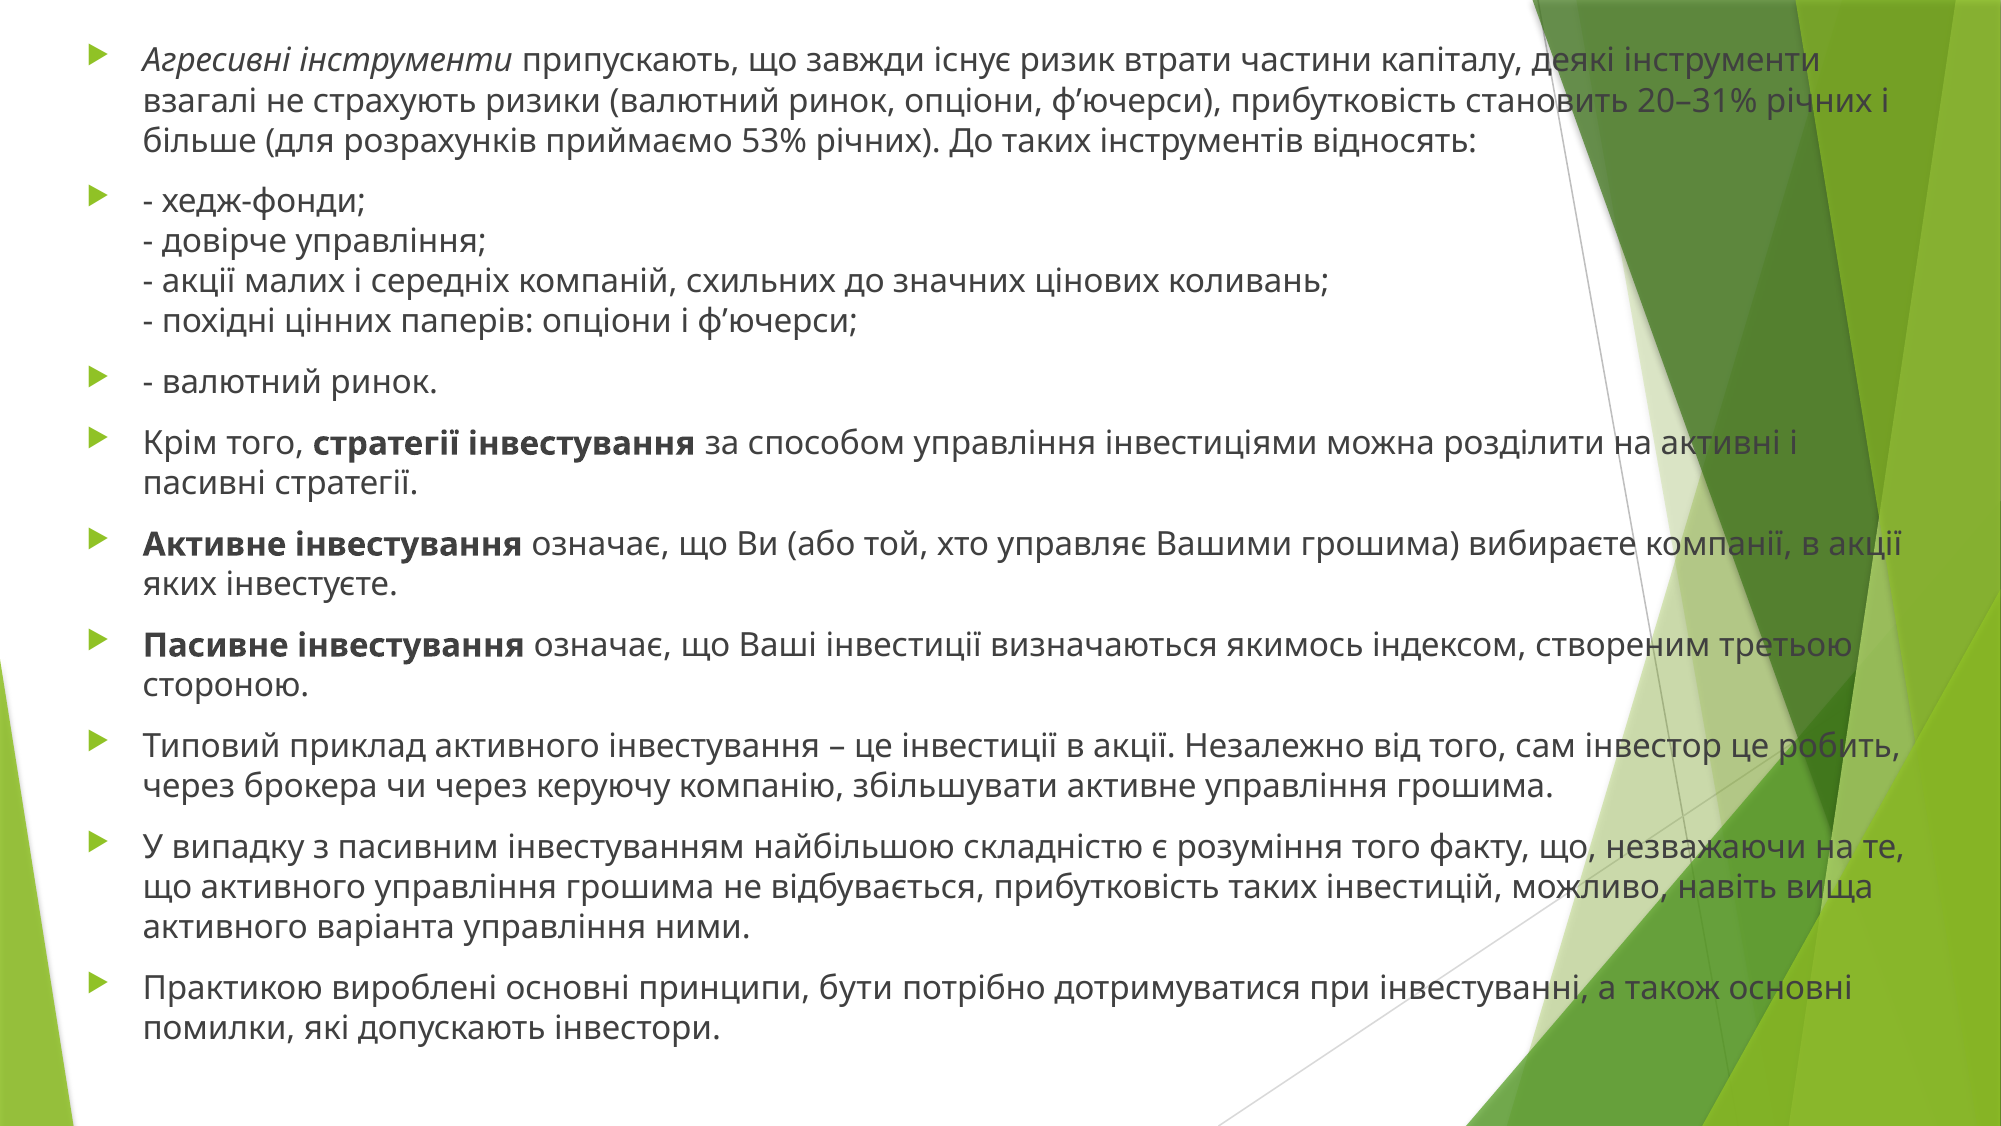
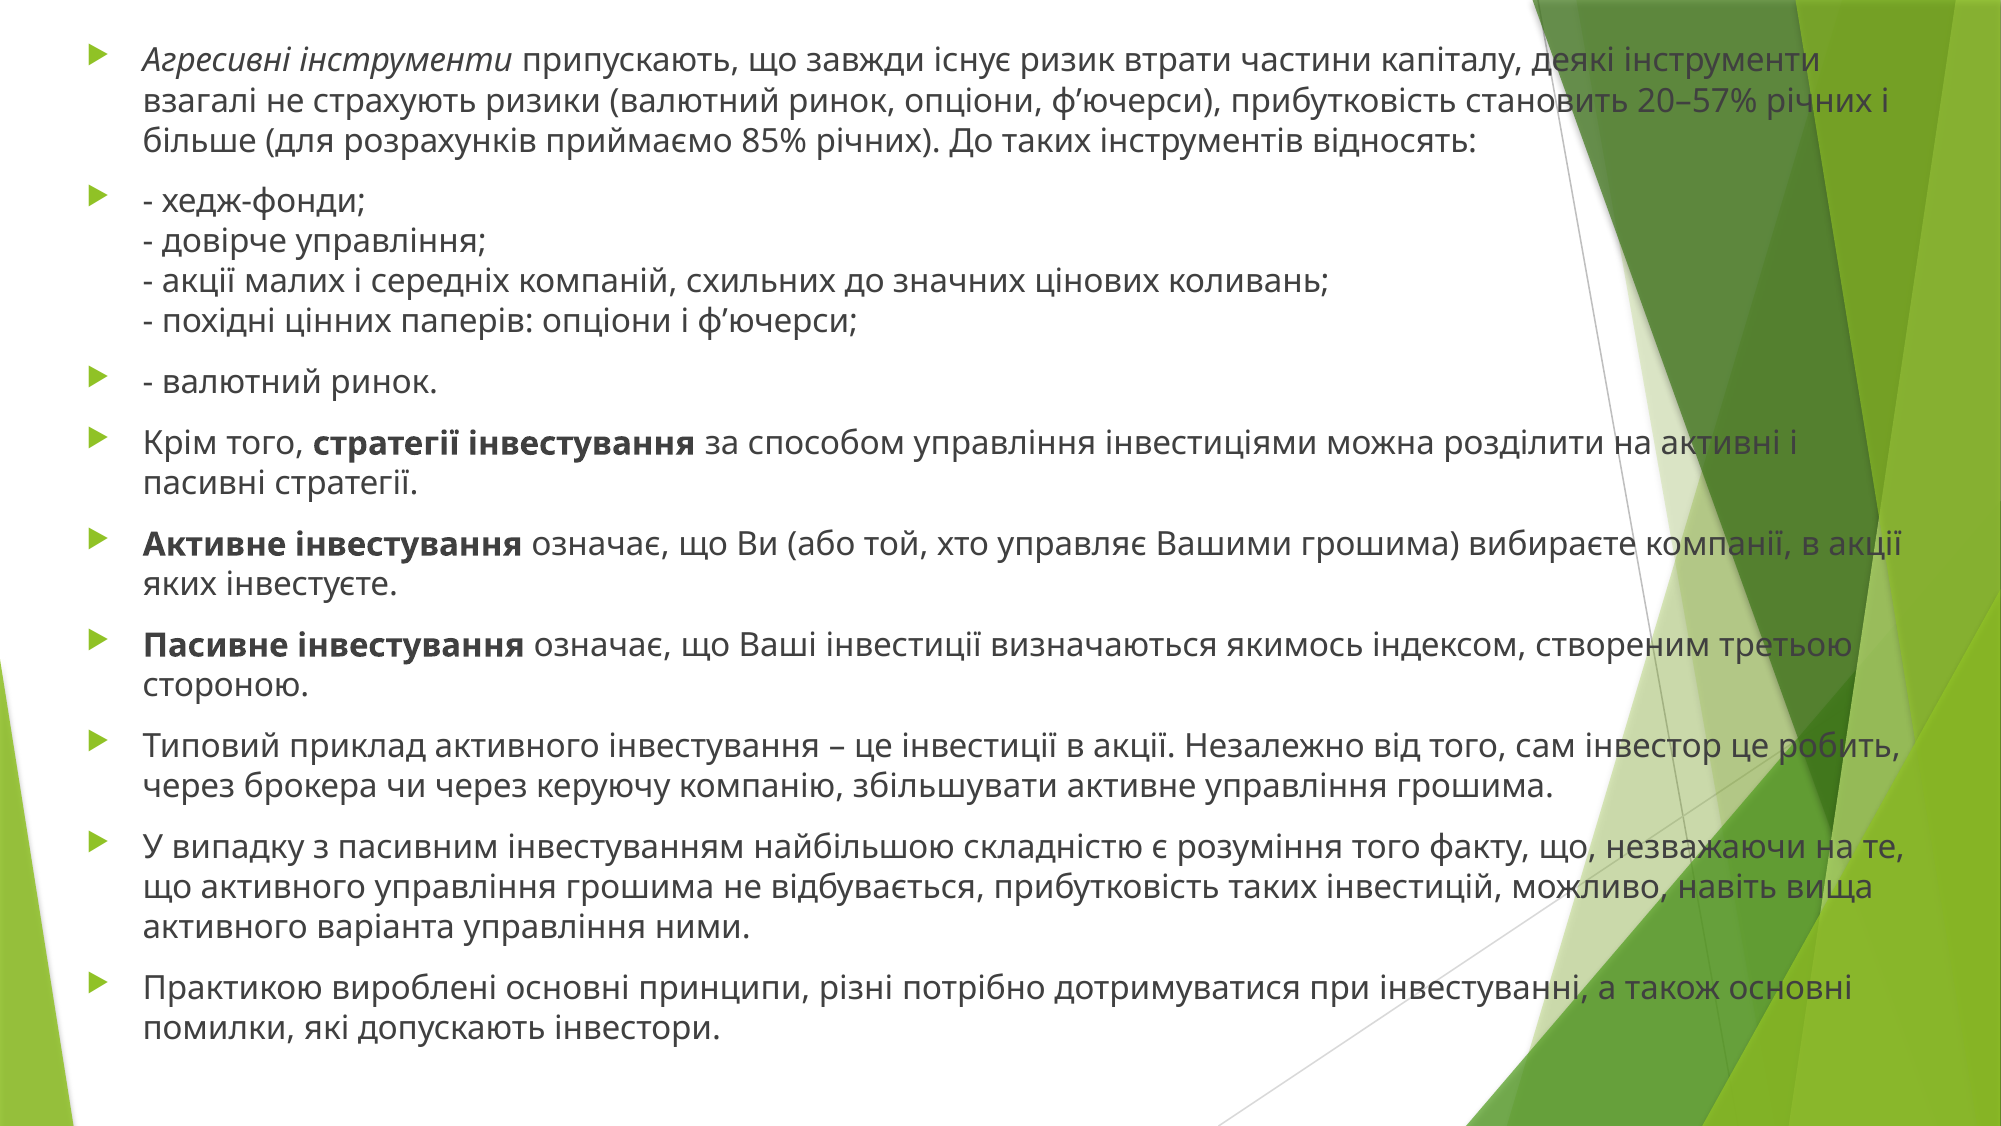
20–31%: 20–31% -> 20–57% (1697, 101)
53%: 53% -> 85% (774, 141)
бути: бути -> різні (856, 988)
